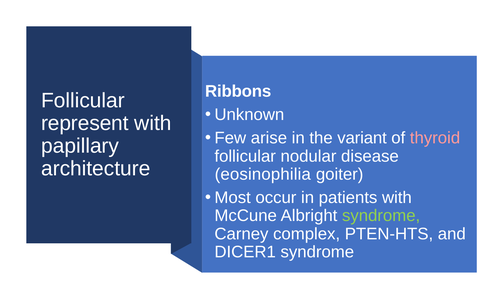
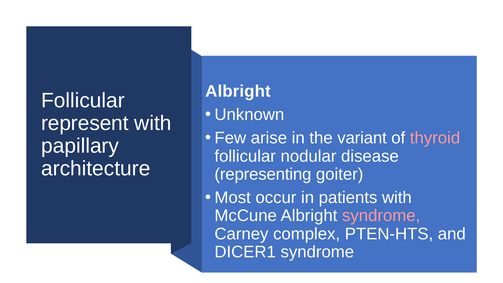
Ribbons: Ribbons -> Albright (238, 91)
eosinophilia: eosinophilia -> representing (263, 174)
syndrome colour: light green -> pink (381, 216)
